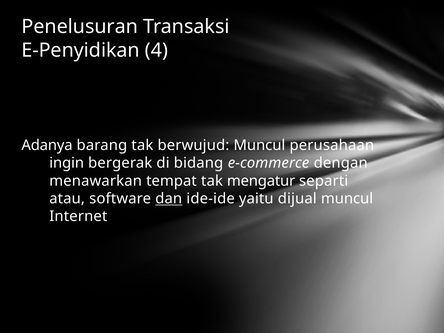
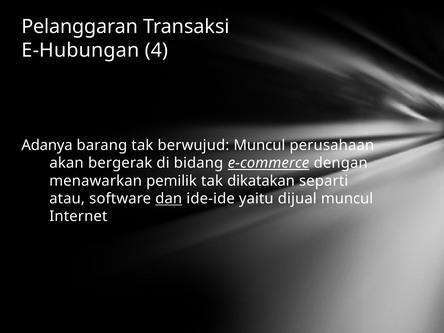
Penelusuran: Penelusuran -> Pelanggaran (80, 27)
E-Penyidikan: E-Penyidikan -> E-Hubungan (81, 50)
ingin: ingin -> akan (67, 163)
e-commerce underline: none -> present (268, 163)
tempat: tempat -> pemilik (171, 181)
mengatur: mengatur -> dikatakan (261, 181)
